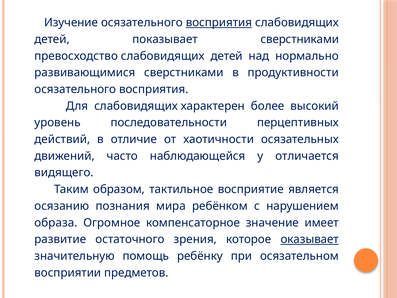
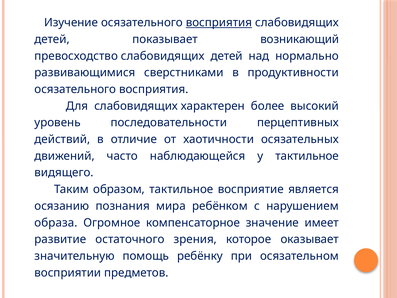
показывает сверстниками: сверстниками -> возникающий (300, 39)
у отличается: отличается -> тактильное (307, 156)
оказывает underline: present -> none (310, 239)
